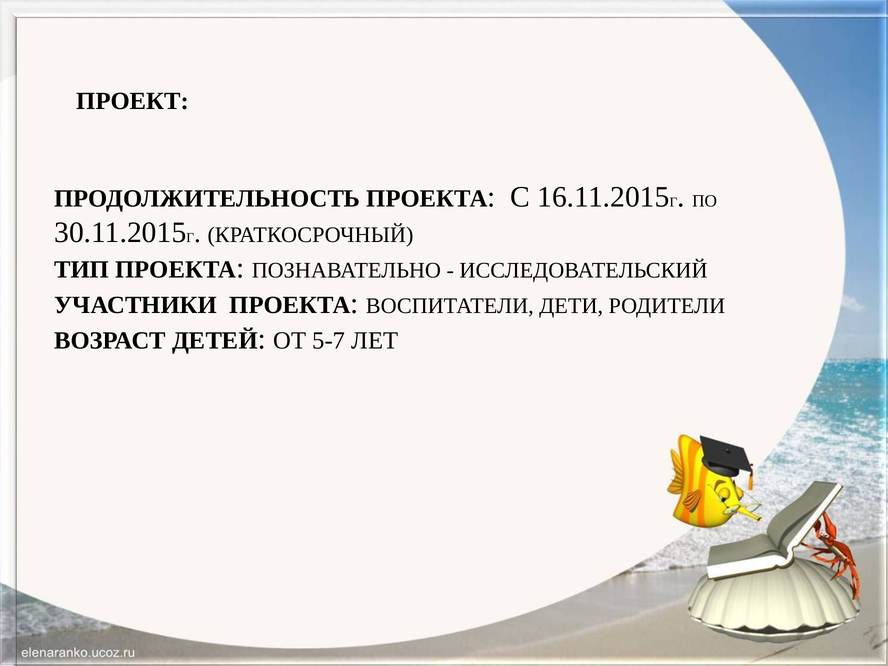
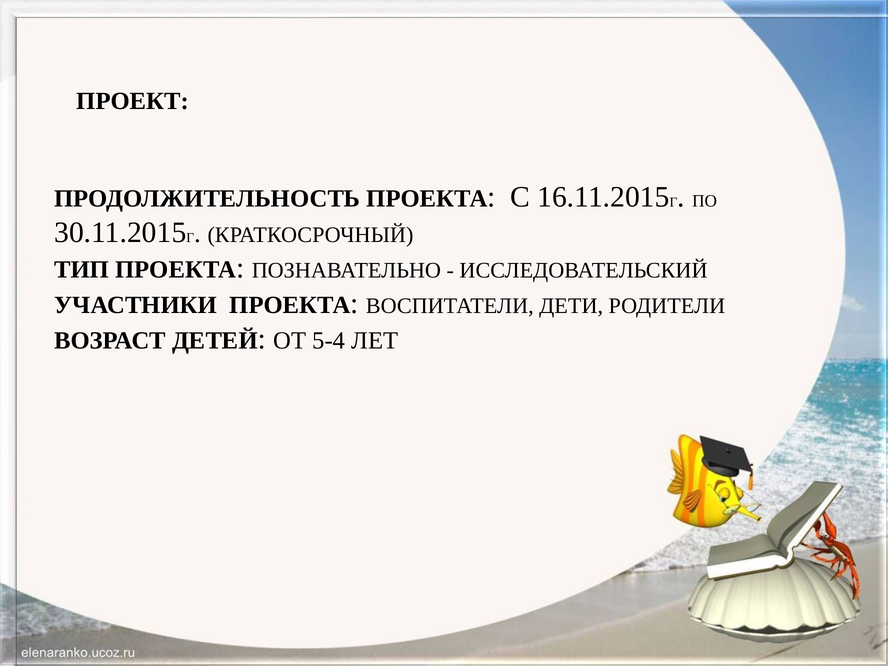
5-7: 5-7 -> 5-4 (329, 341)
